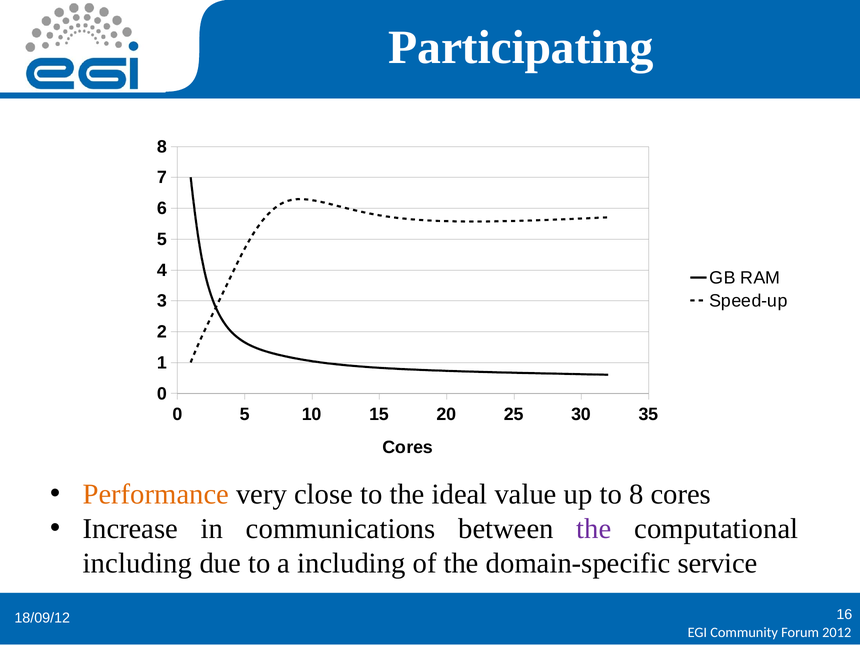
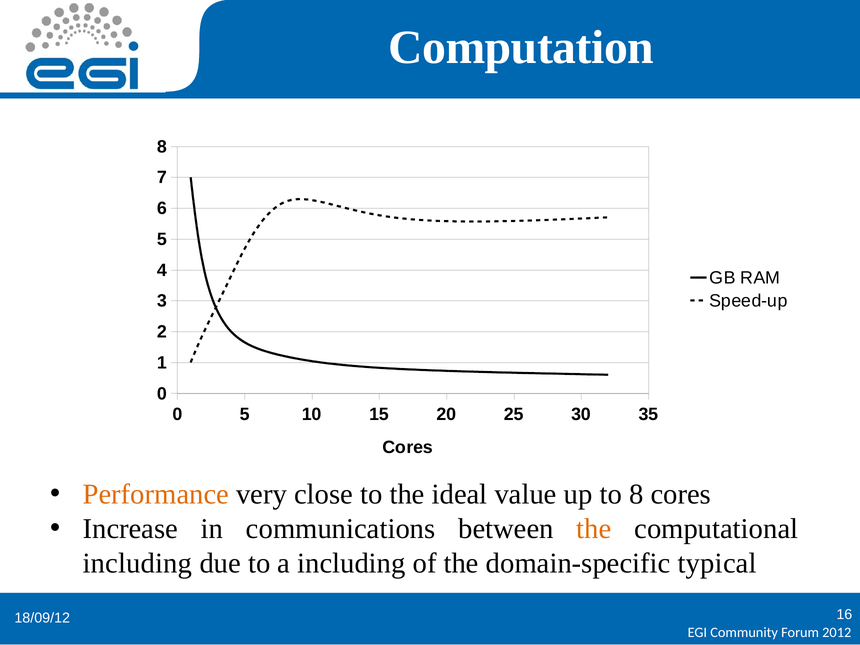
Participating: Participating -> Computation (521, 48)
the colour: purple -> orange (594, 529)
service: service -> typical (717, 563)
